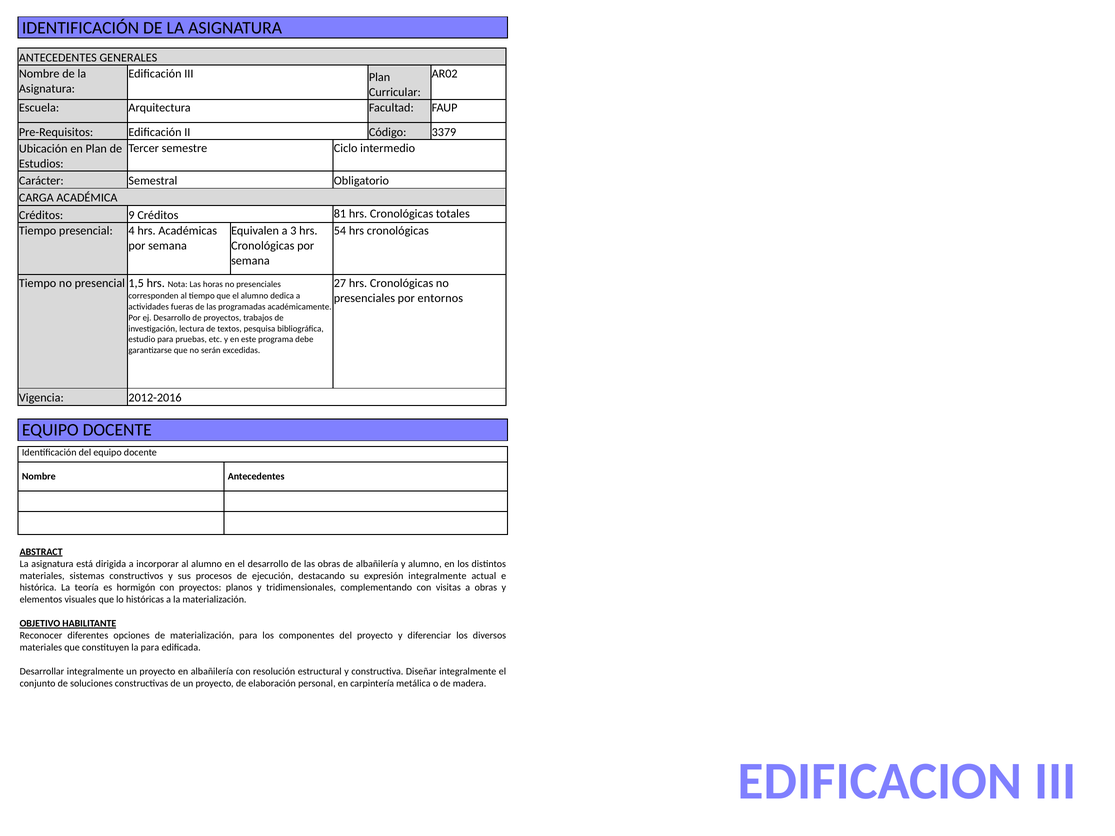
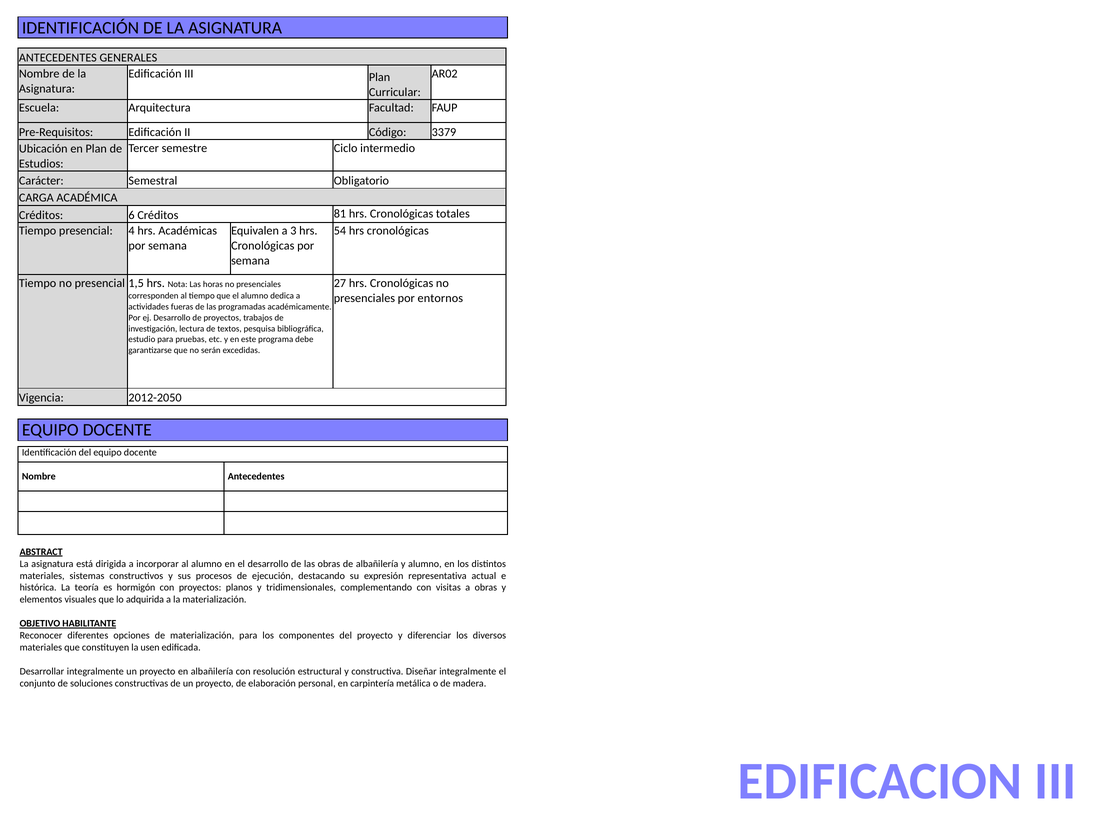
9: 9 -> 6 (132, 215)
2012-2016: 2012-2016 -> 2012-2050 (155, 398)
expresión integralmente: integralmente -> representativa (437, 576)
históricas: históricas -> adquirida (145, 600)
la para: para -> usen (150, 648)
